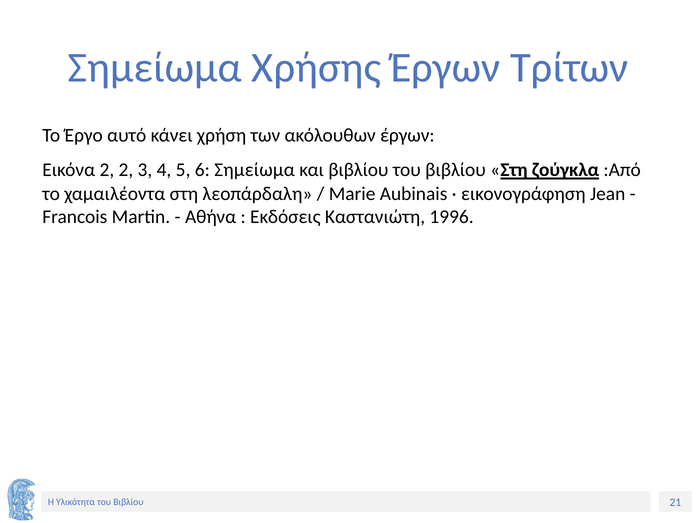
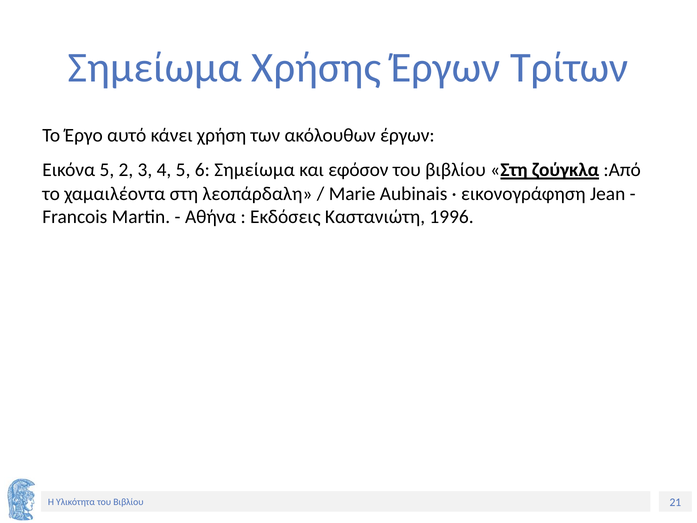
Εικόνα 2: 2 -> 5 (107, 170)
και βιβλίου: βιβλίου -> εφόσον (358, 170)
